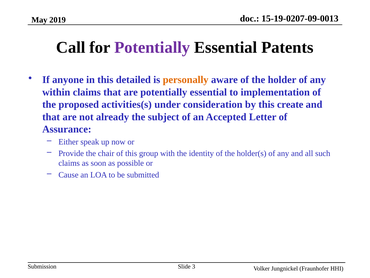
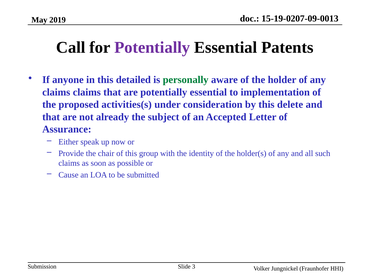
personally colour: orange -> green (186, 80)
within: within -> claims (56, 92)
create: create -> delete (290, 104)
